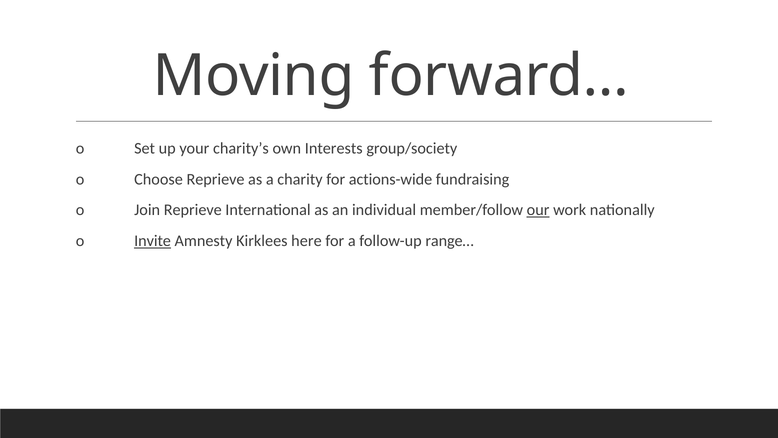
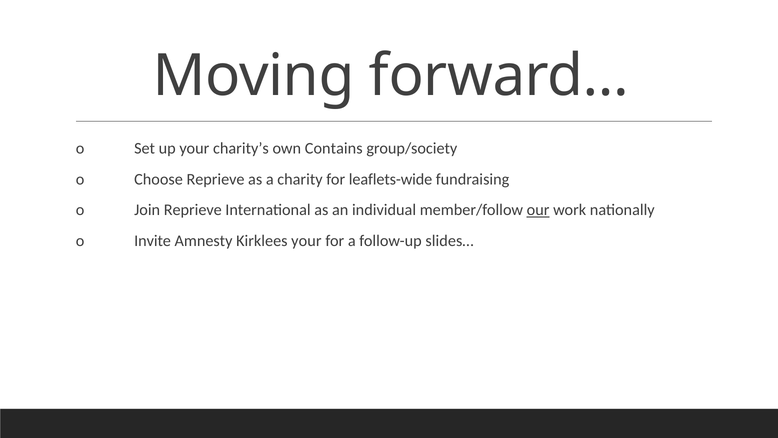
Interests: Interests -> Contains (334, 148)
actions-wide: actions-wide -> leaflets-wide (391, 179)
Invite underline: present -> none (153, 241)
Kirklees here: here -> your (306, 241)
range…: range… -> slides… (450, 241)
